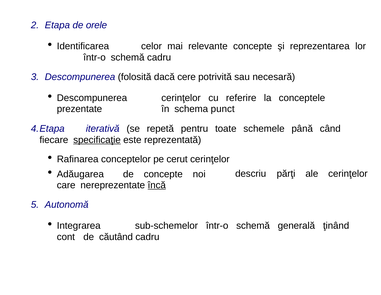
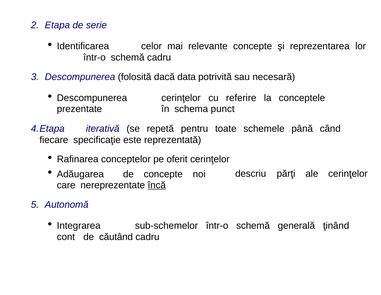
orele: orele -> serie (96, 25)
cere: cere -> data (187, 77)
specificaţie underline: present -> none (97, 140)
cerut: cerut -> oferit (177, 159)
